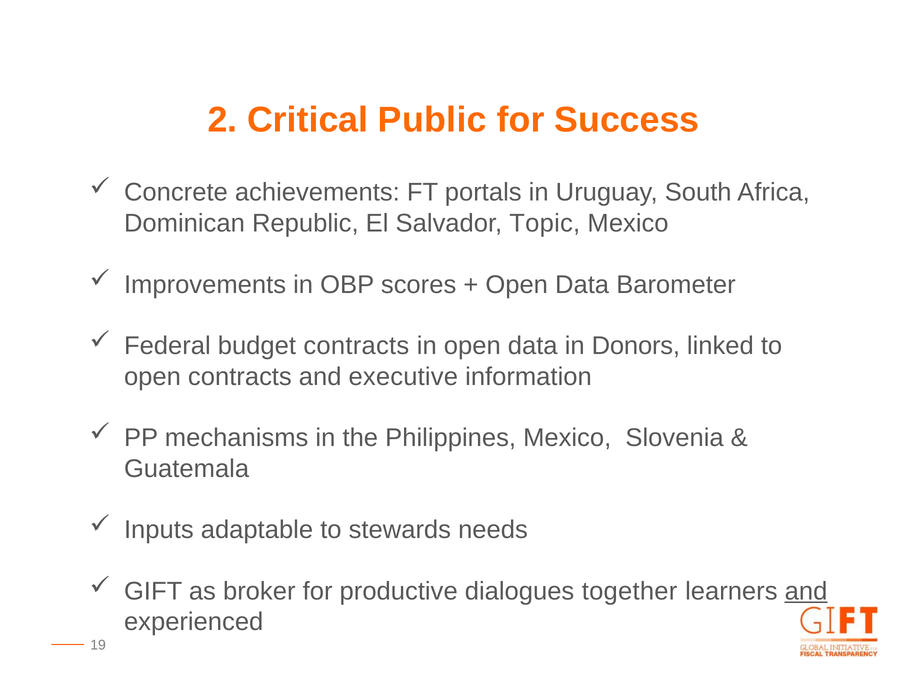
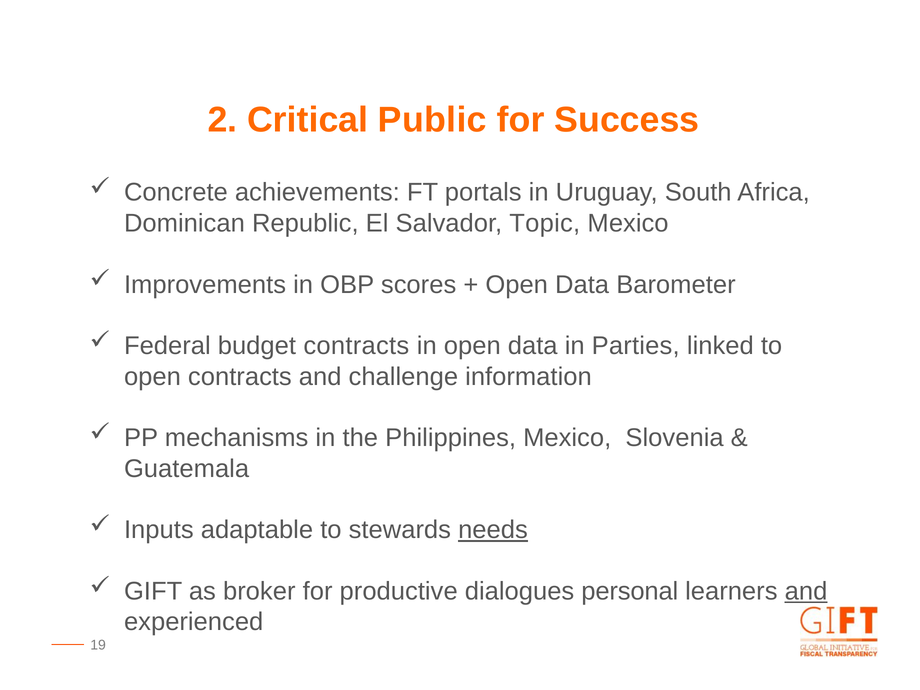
Donors: Donors -> Parties (636, 346)
executive: executive -> challenge (403, 377)
needs underline: none -> present (493, 530)
together: together -> personal (630, 591)
